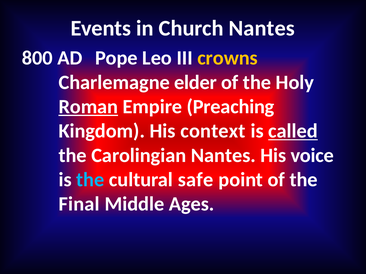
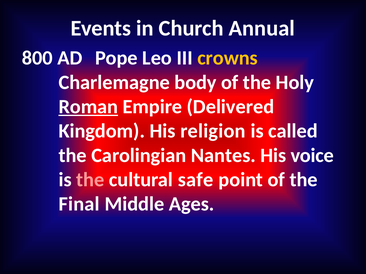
Church Nantes: Nantes -> Annual (262, 28)
elder: elder -> body (195, 83)
Preaching: Preaching -> Delivered (230, 107)
context: context -> religion (213, 131)
called underline: present -> none (293, 131)
the colour: light blue -> pink (90, 180)
